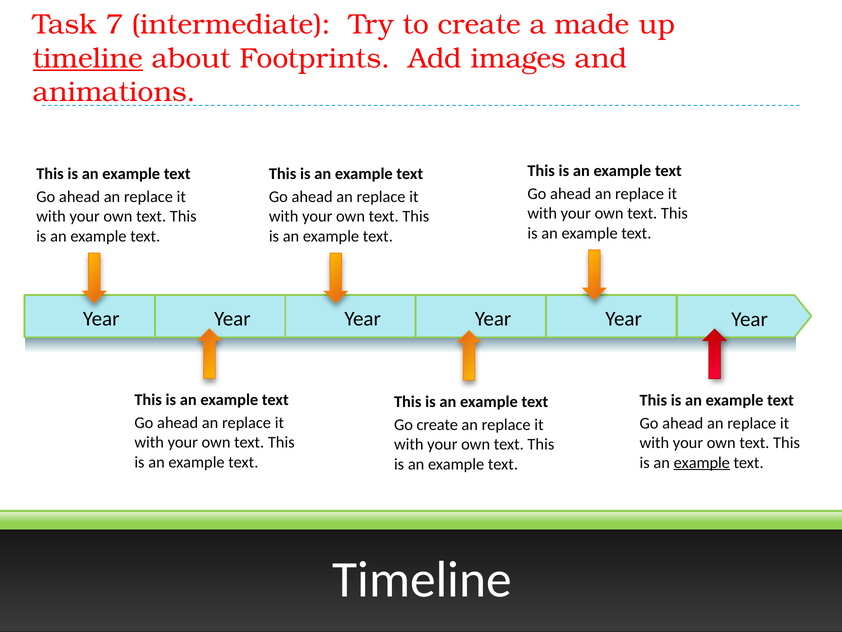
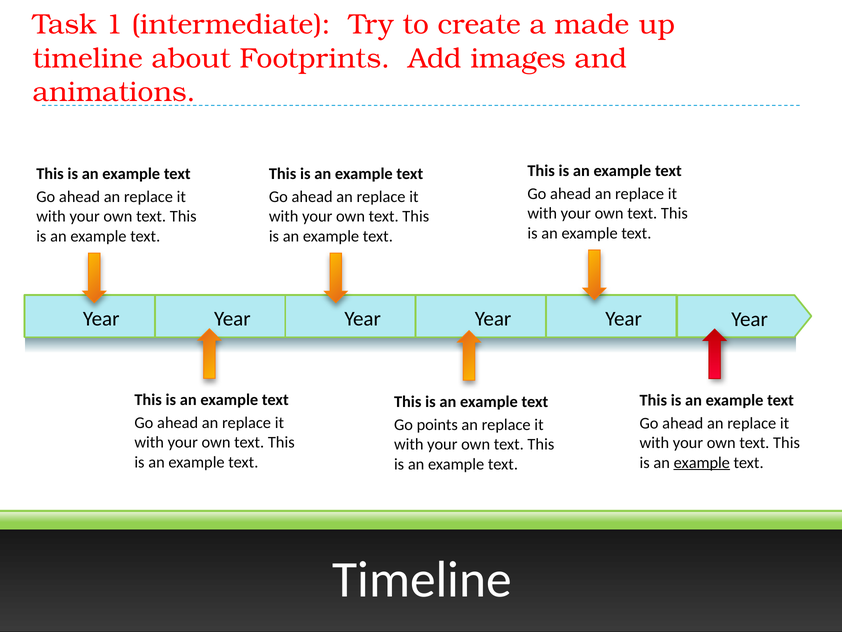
7: 7 -> 1 (114, 25)
timeline underline: present -> none (88, 58)
Go create: create -> points (437, 425)
